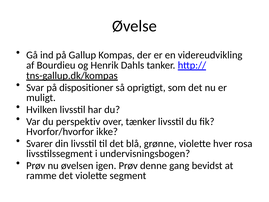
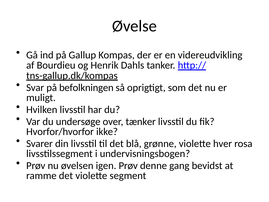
dispositioner: dispositioner -> befolkningen (86, 87)
perspektiv: perspektiv -> undersøge (78, 121)
